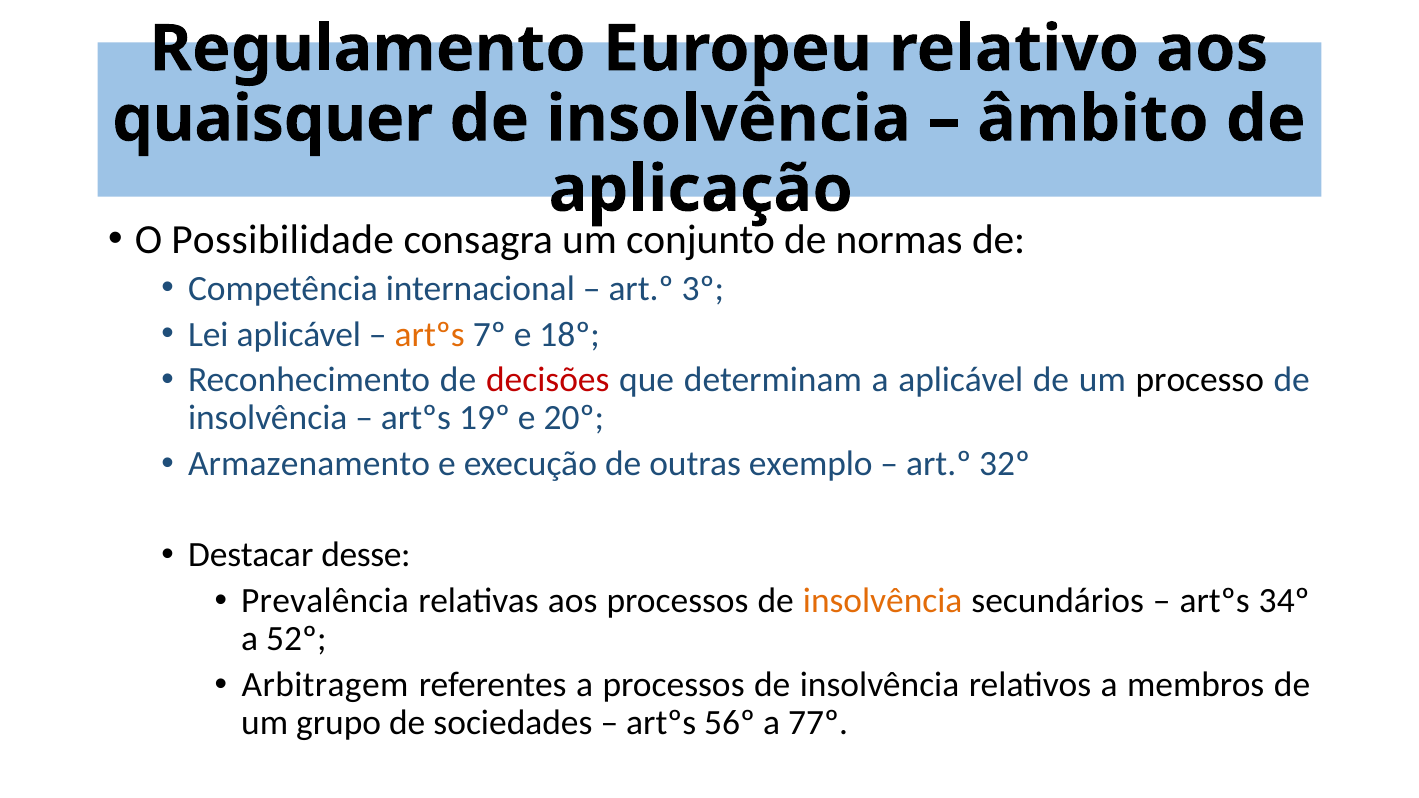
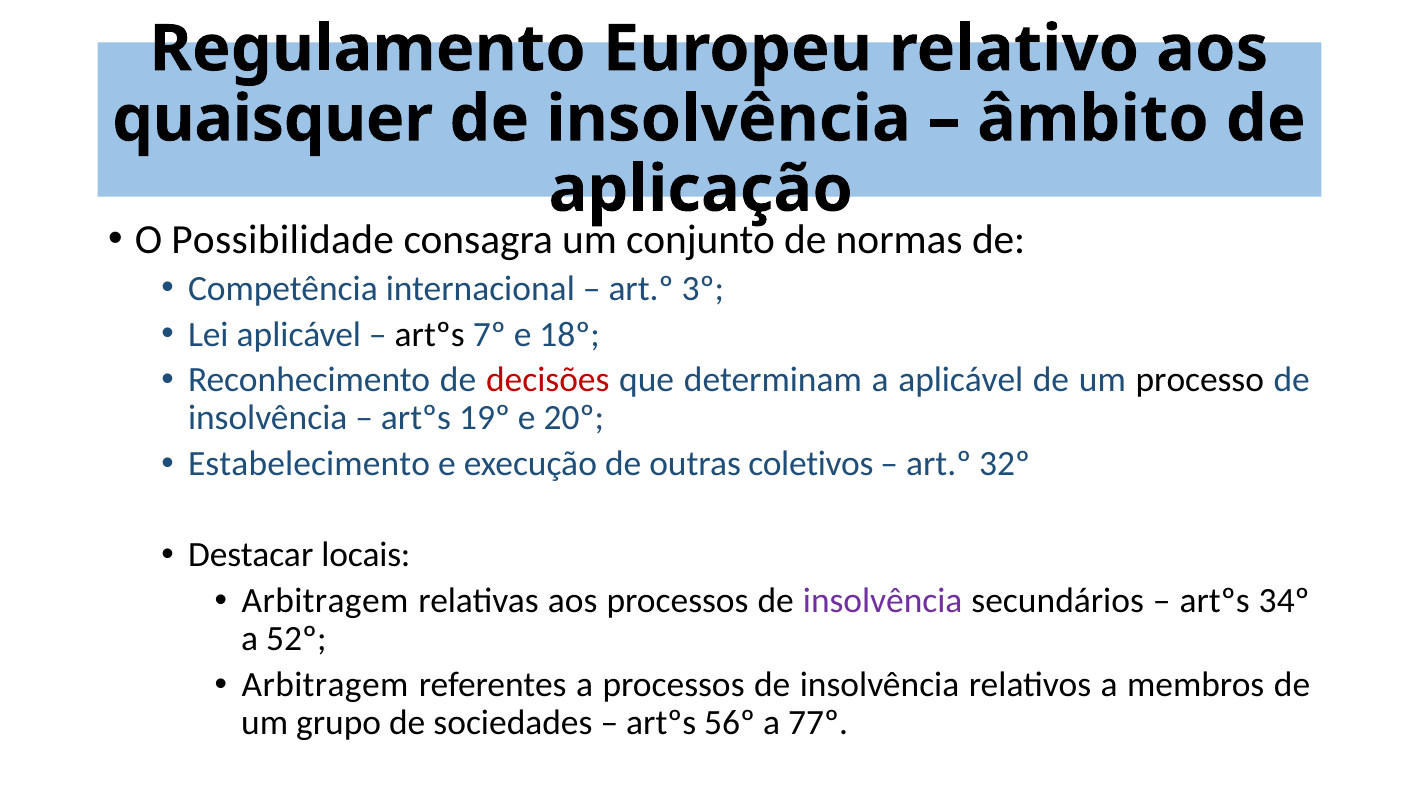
artºs colour: orange -> black (430, 334)
Armazenamento: Armazenamento -> Estabelecimento (309, 464)
exemplo: exemplo -> coletivos (811, 464)
desse: desse -> locais (366, 555)
Prevalência: Prevalência -> Arbitragem (325, 601)
insolvência colour: orange -> purple (883, 601)
